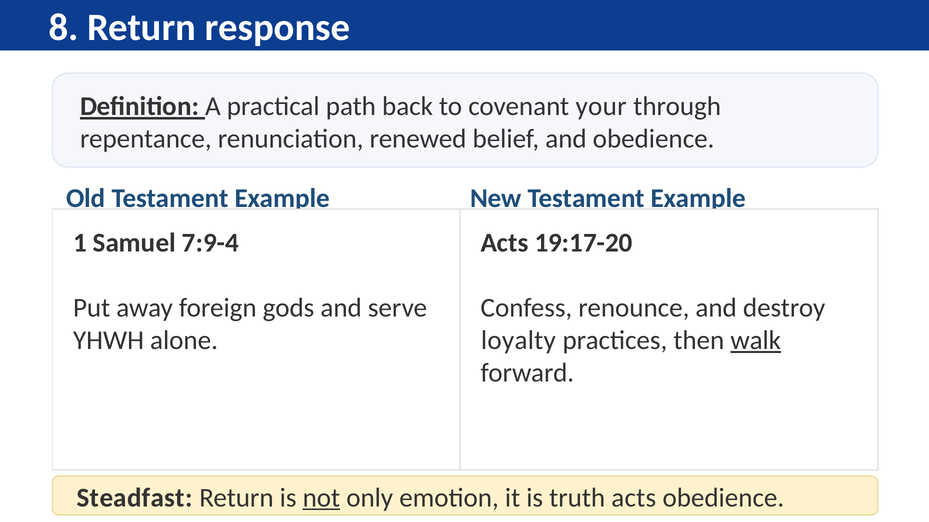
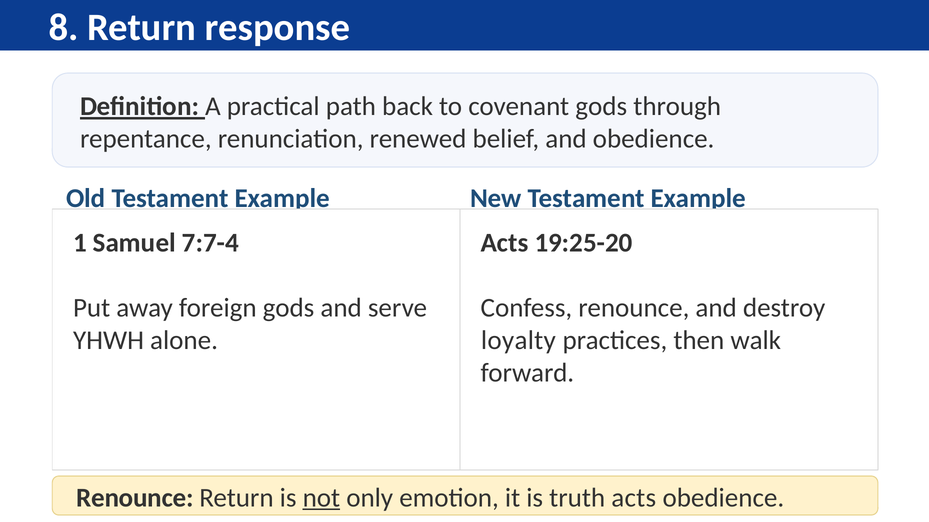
covenant your: your -> gods (601, 107)
7:9-4: 7:9-4 -> 7:7-4 (210, 243)
19:17-20: 19:17-20 -> 19:25-20 (584, 243)
walk underline: present -> none (756, 341)
Steadfast: Steadfast -> Renounce (135, 498)
